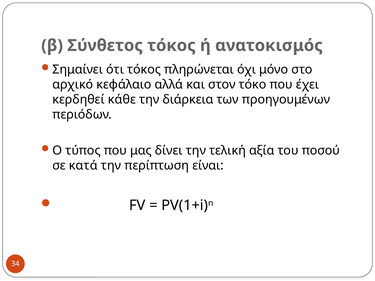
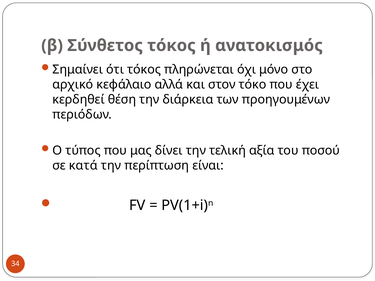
κάθε: κάθε -> θέση (122, 100)
